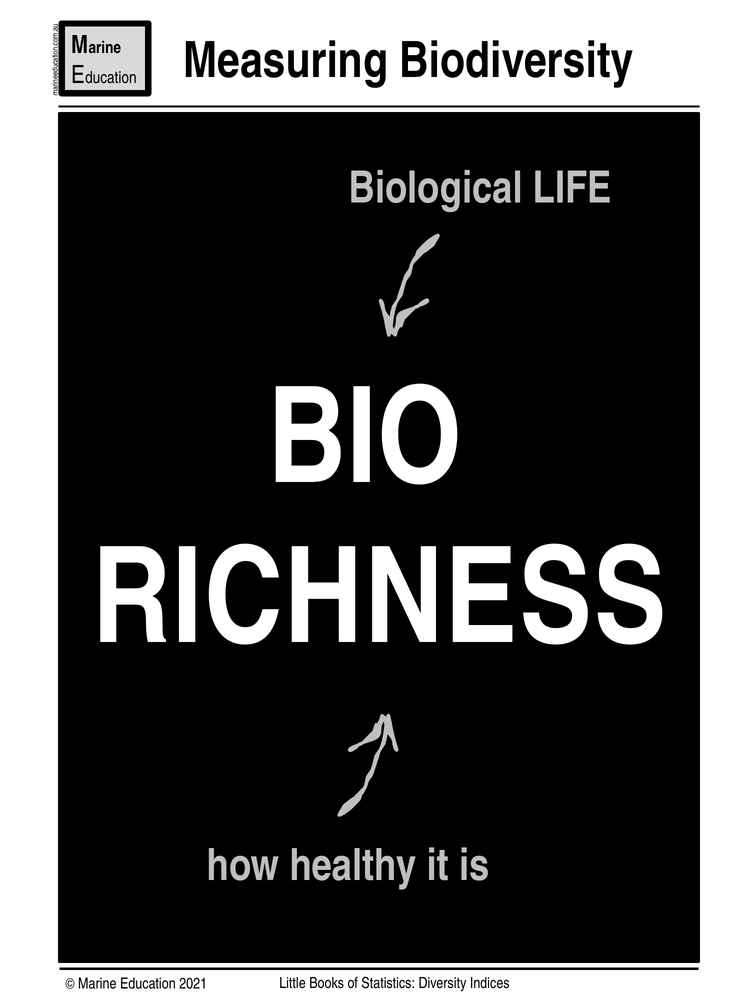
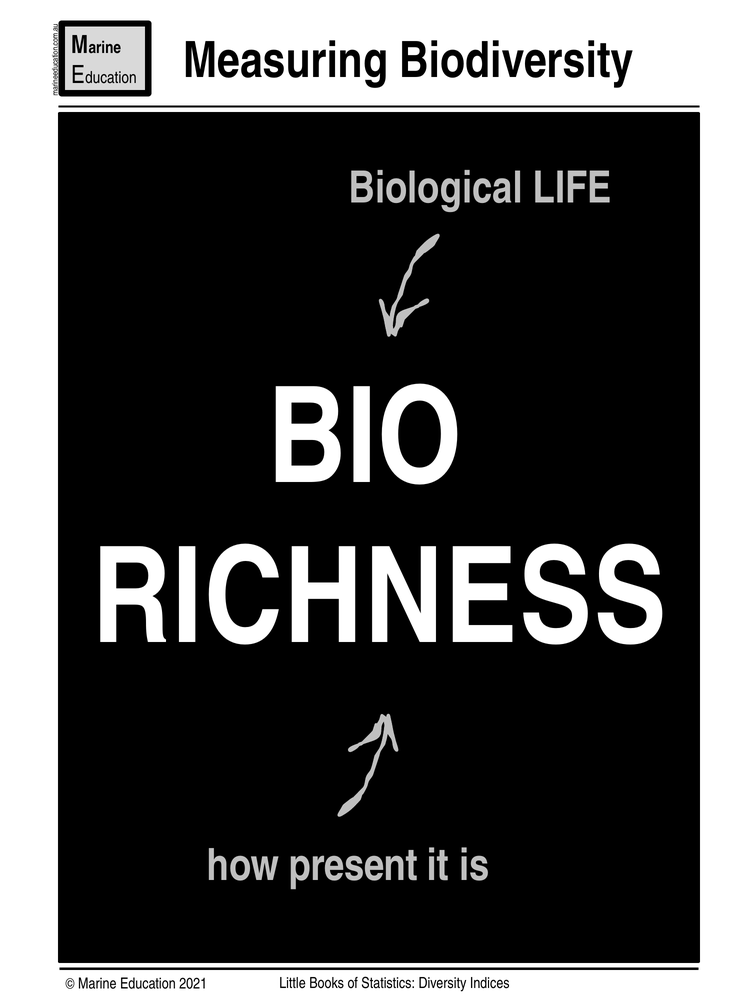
healthy: healthy -> present (353, 865)
